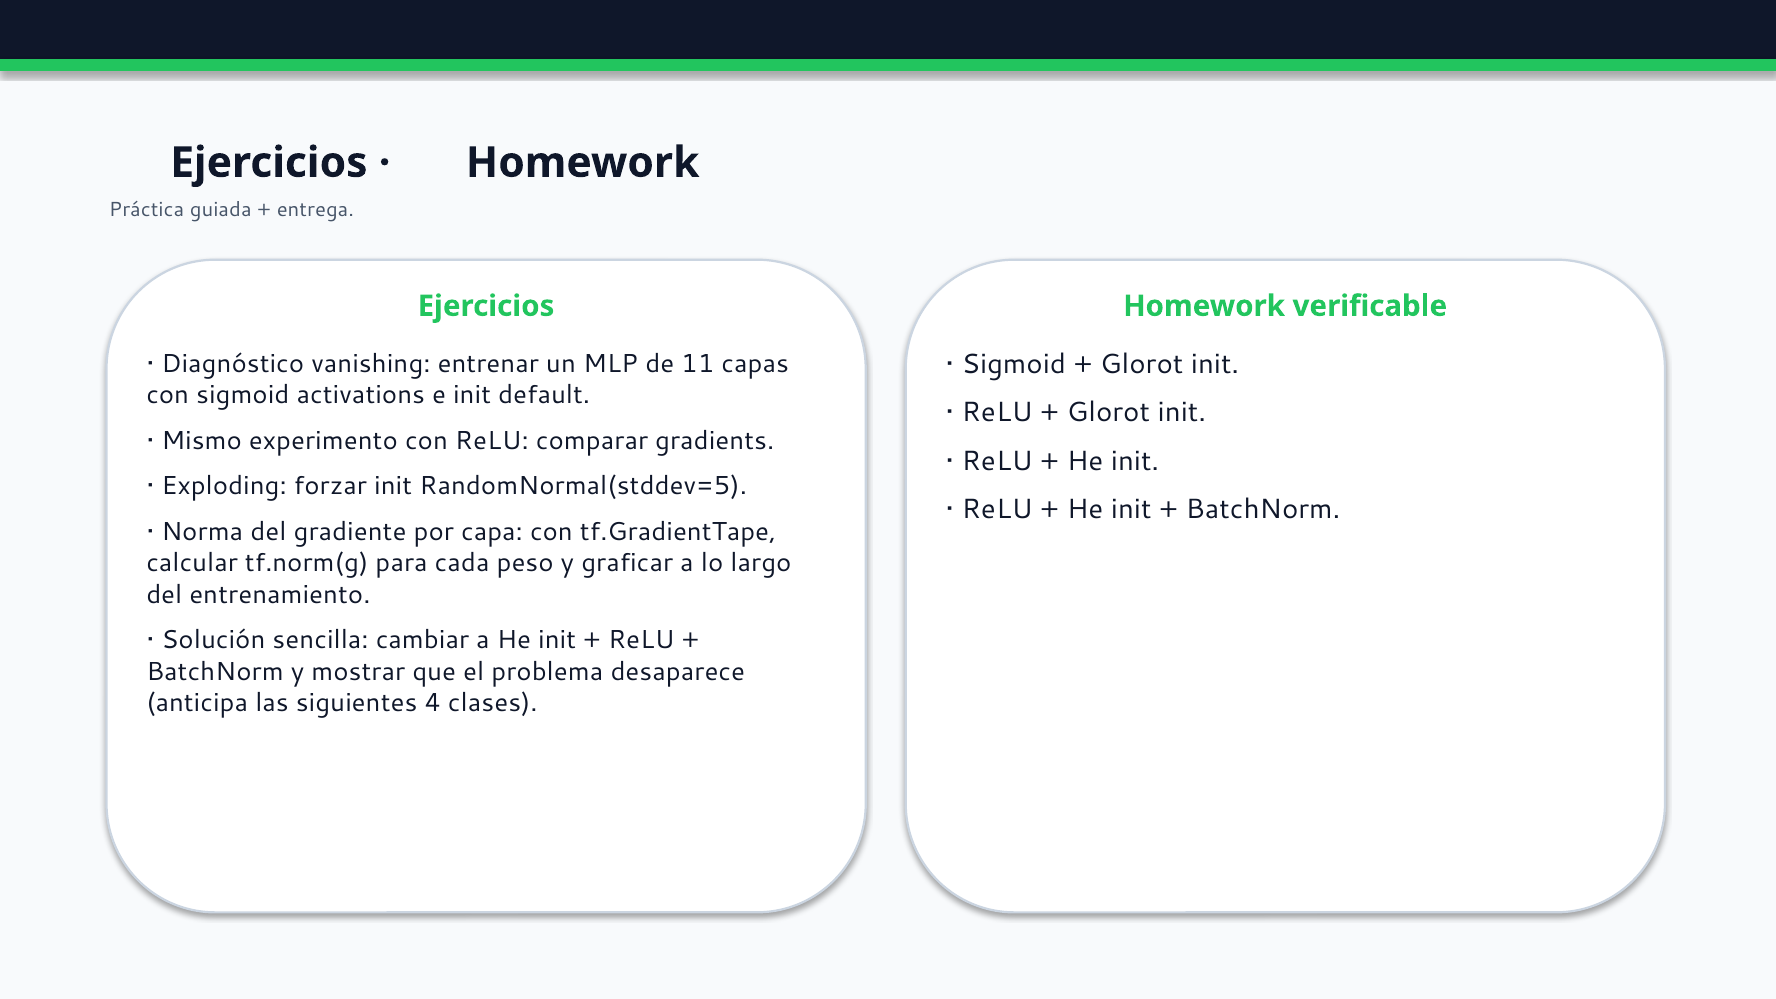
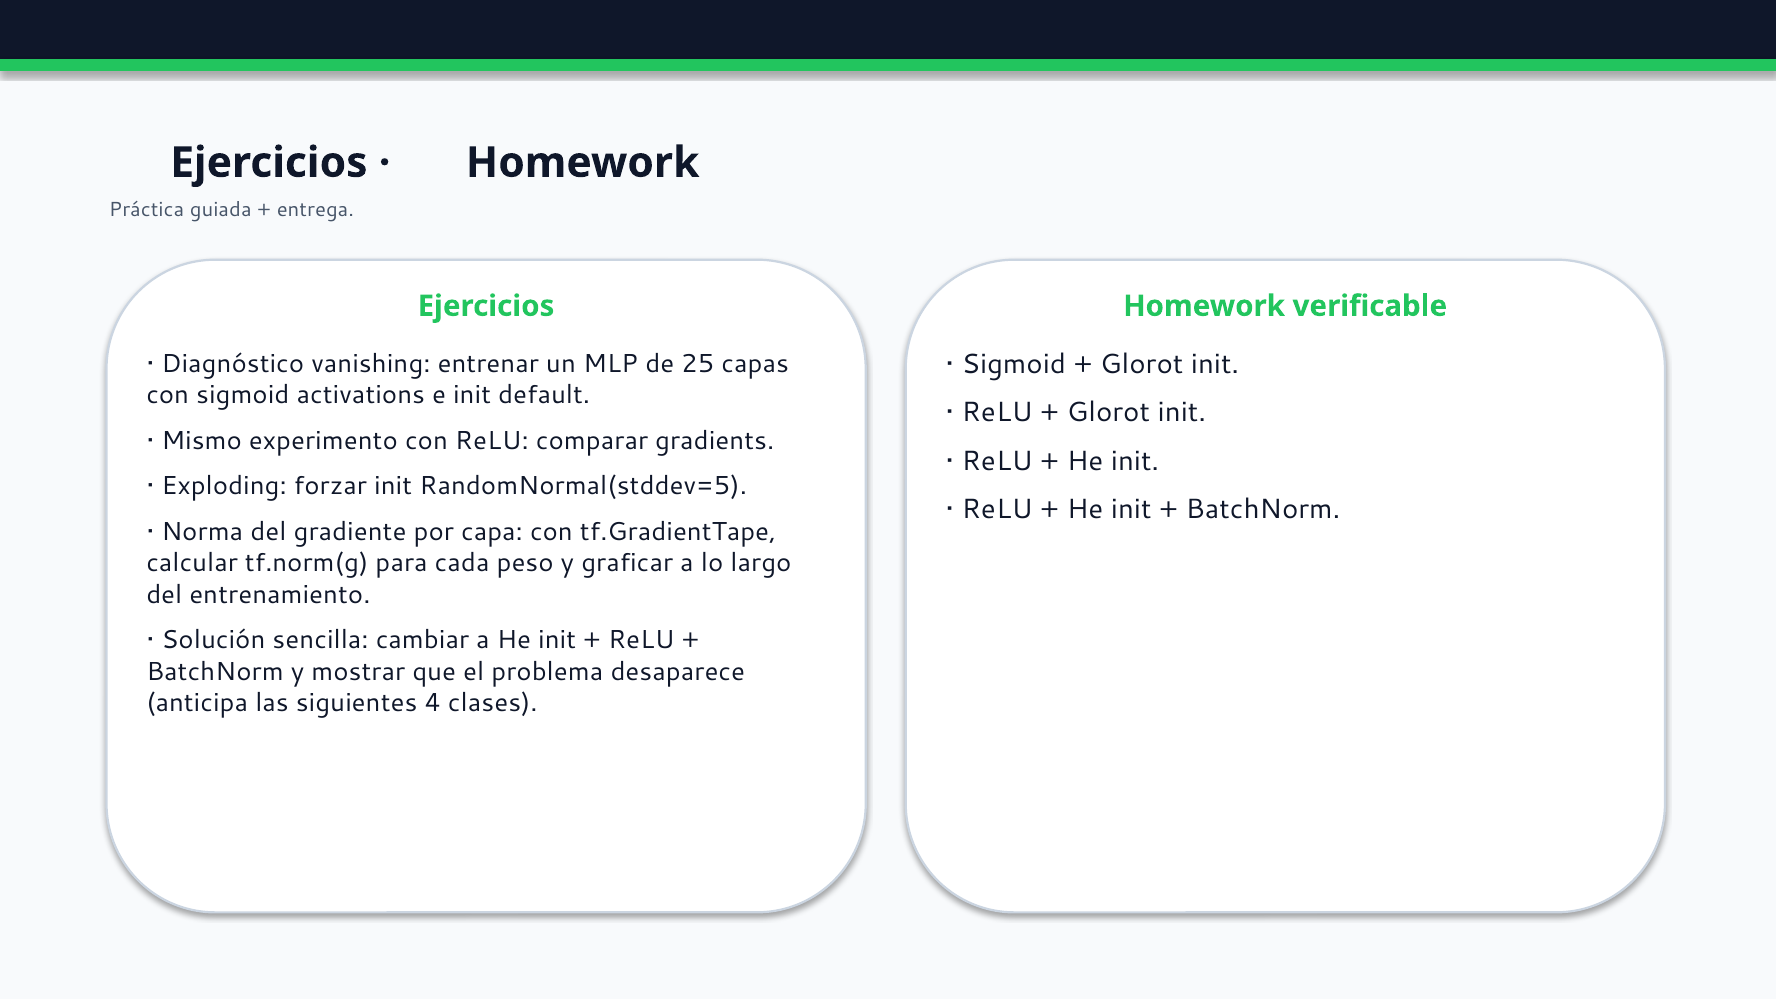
11: 11 -> 25 (698, 364)
